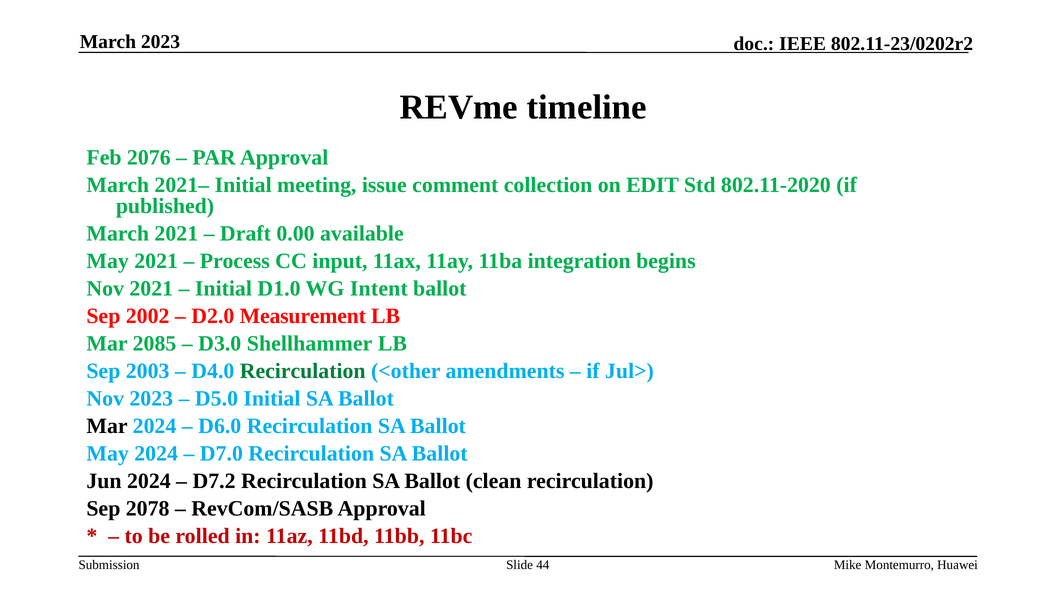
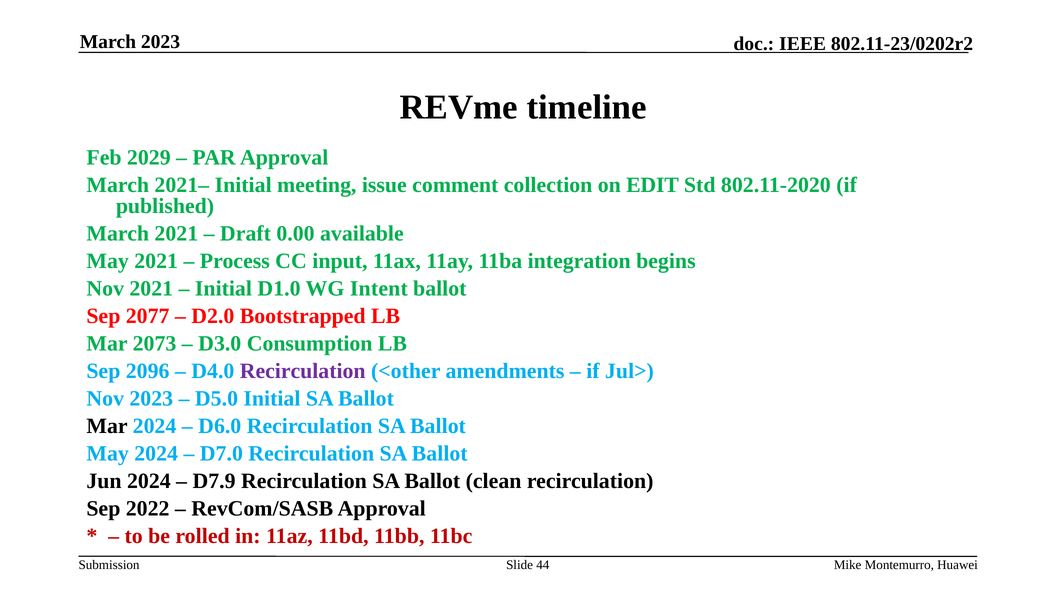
2076: 2076 -> 2029 (149, 157)
2002: 2002 -> 2077 (148, 316)
Measurement: Measurement -> Bootstrapped (303, 316)
2085: 2085 -> 2073 (155, 344)
Shellhammer: Shellhammer -> Consumption (310, 344)
2003: 2003 -> 2096 (148, 371)
Recirculation colour: green -> purple (303, 371)
D7.2: D7.2 -> D7.9 (214, 481)
2078: 2078 -> 2022 (148, 509)
